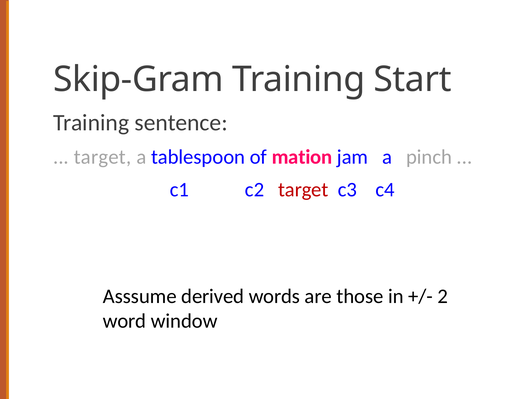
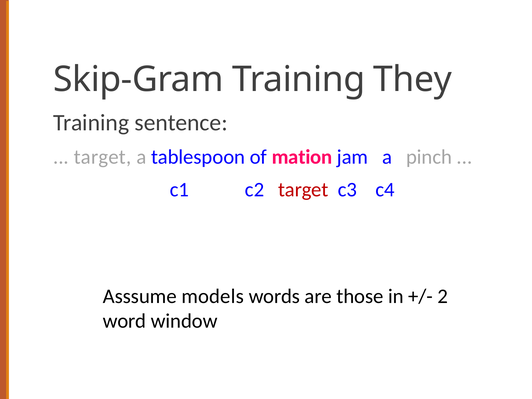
Start: Start -> They (412, 79)
derived: derived -> models (213, 296)
